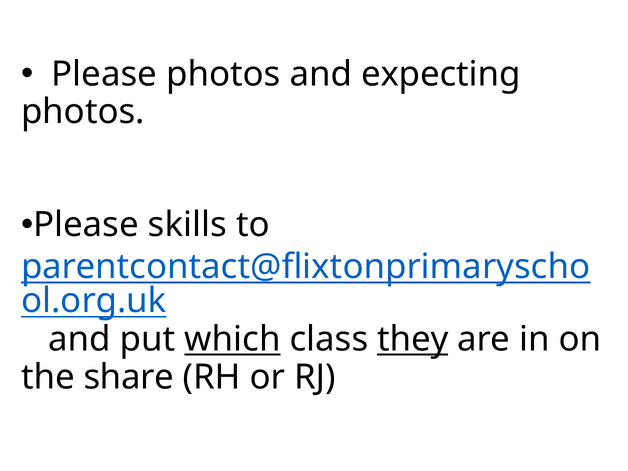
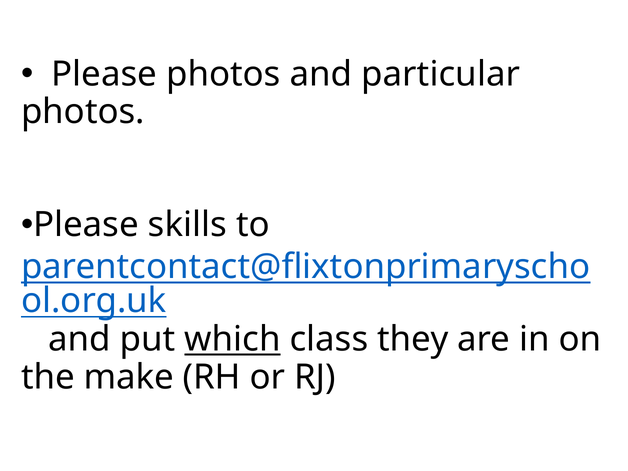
expecting: expecting -> particular (441, 74)
they underline: present -> none (413, 339)
share: share -> make (129, 377)
